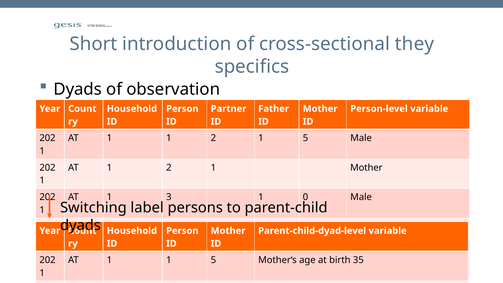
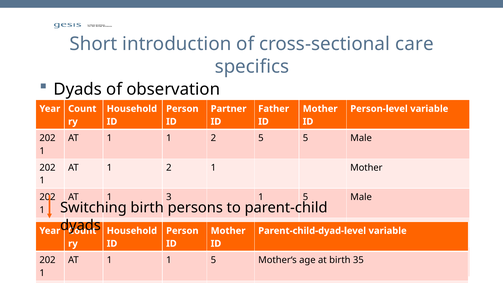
they: they -> care (415, 44)
1 1 2 1: 1 -> 5 (261, 138)
3 1 0: 0 -> 5 (305, 197)
Switching label: label -> birth (147, 207)
